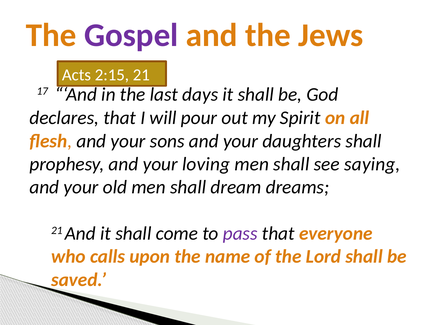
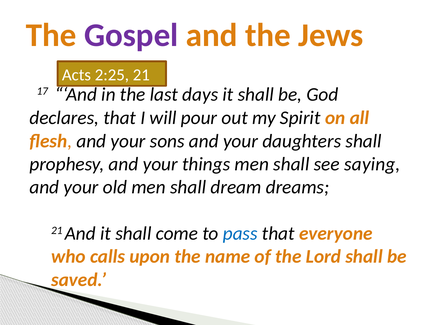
2:15: 2:15 -> 2:25 (112, 75)
loving: loving -> things (206, 164)
pass colour: purple -> blue (240, 233)
